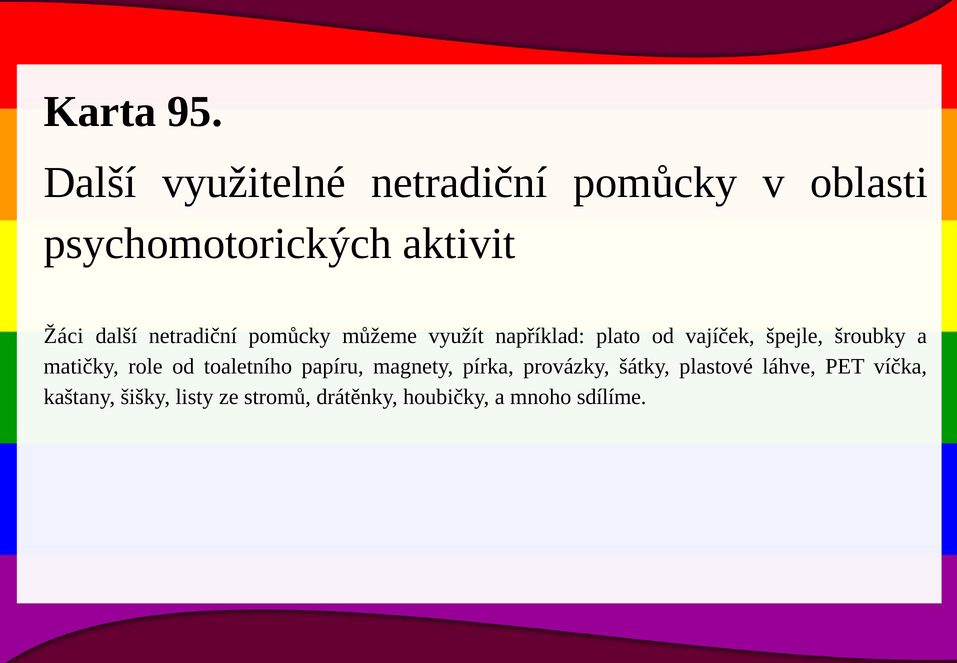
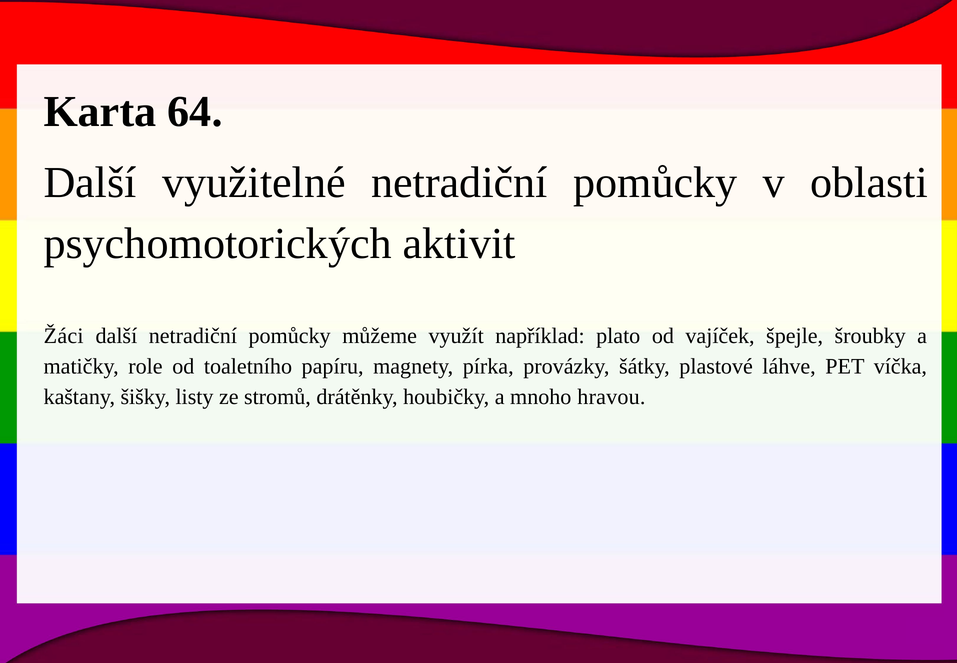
95: 95 -> 64 (195, 112)
sdílíme: sdílíme -> hravou (611, 397)
